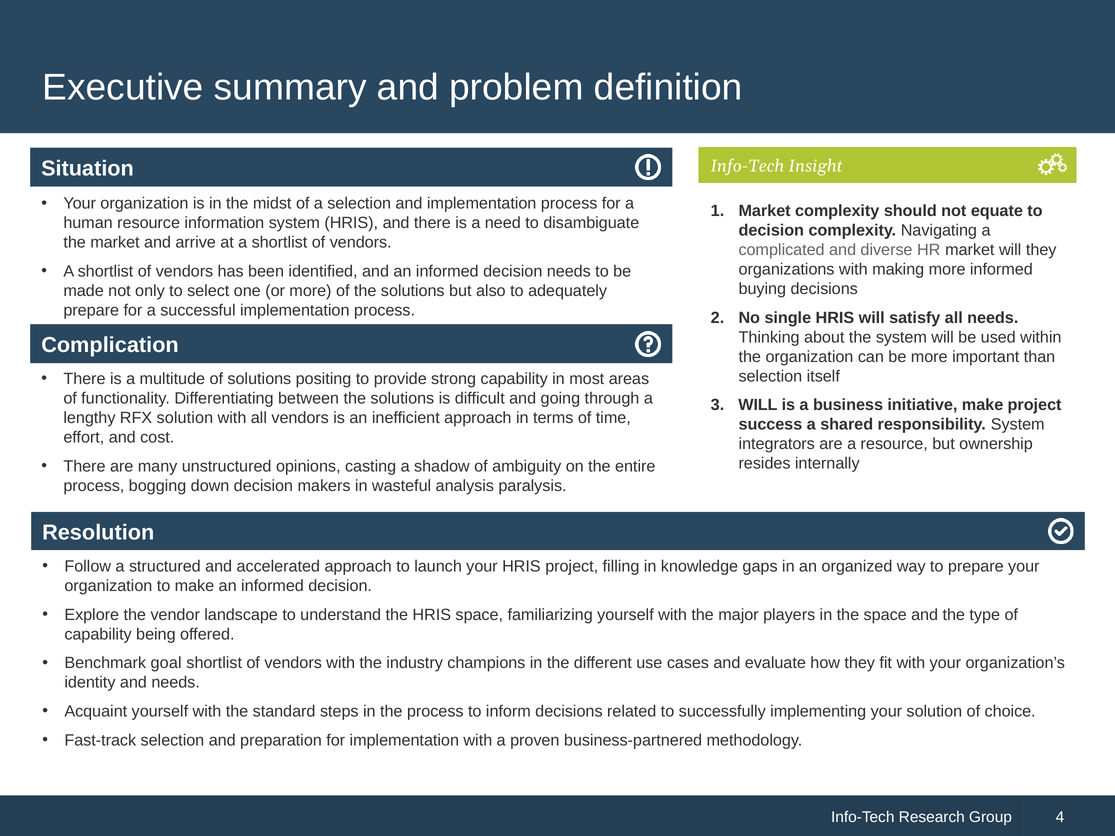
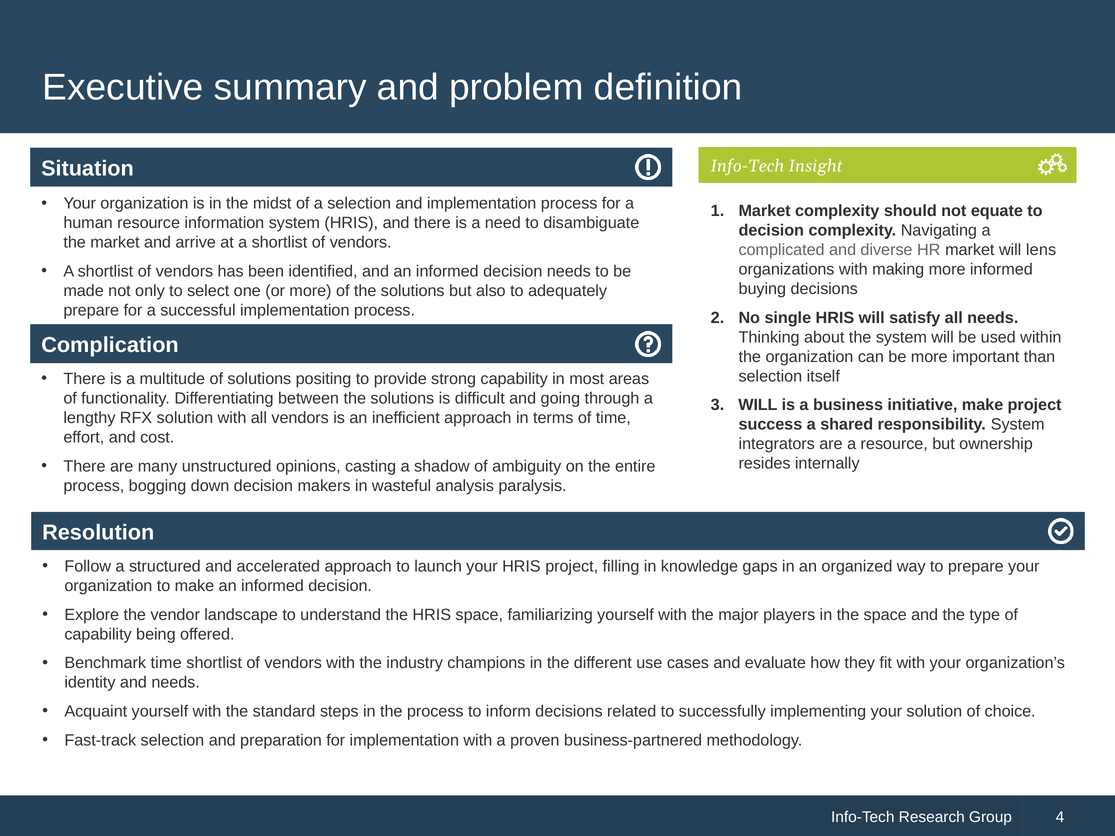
will they: they -> lens (1041, 250)
Benchmark goal: goal -> time (166, 663)
